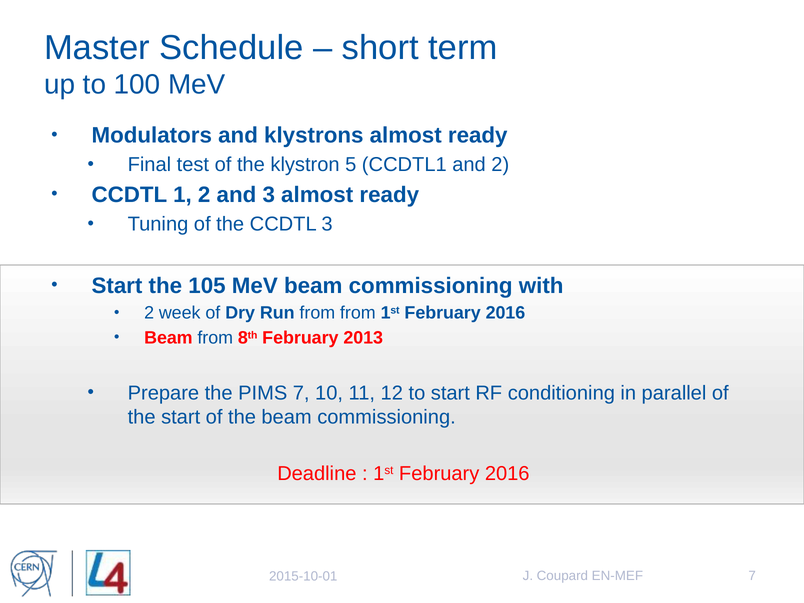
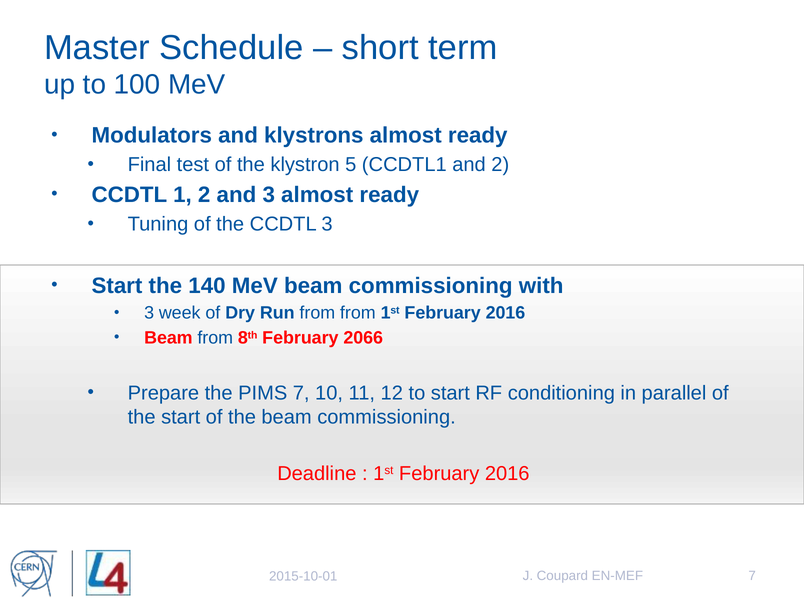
105: 105 -> 140 (207, 286)
2: 2 -> 3 (149, 313)
2013: 2013 -> 2066 (363, 338)
